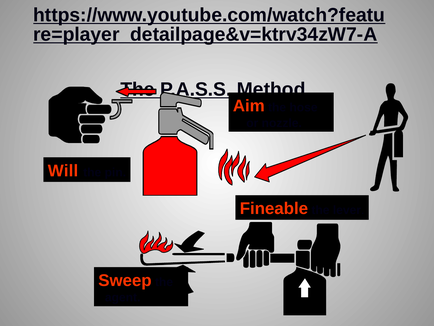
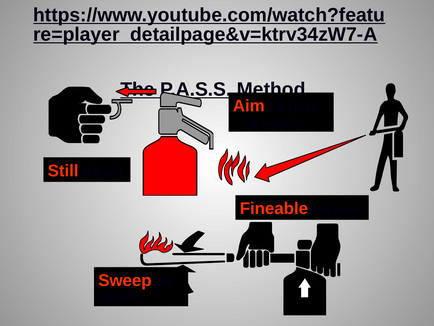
Will: Will -> Still (63, 171)
